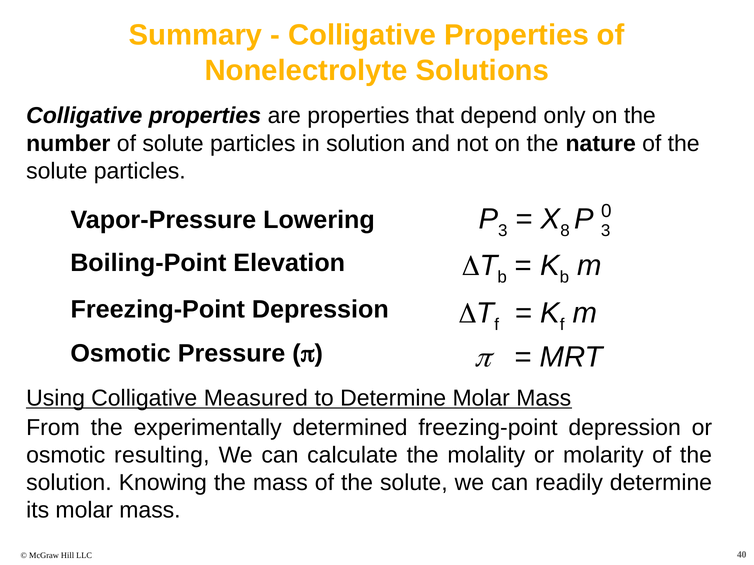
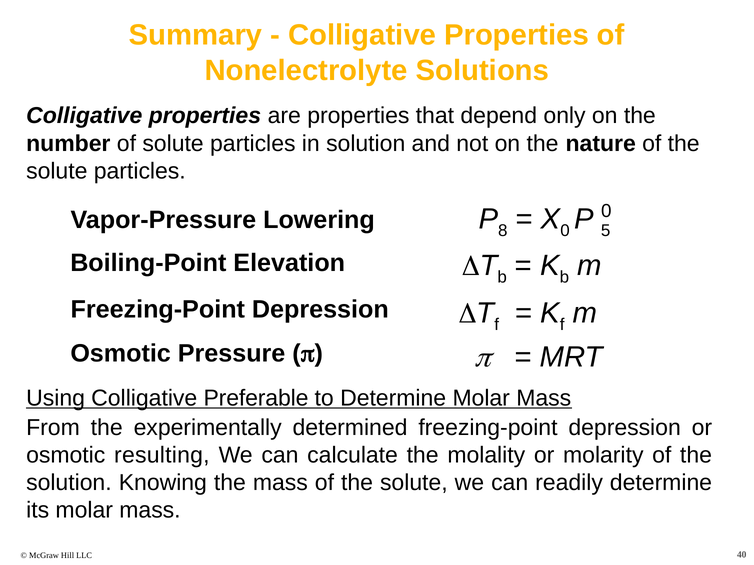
Lowering P 3: 3 -> 8 (503, 231)
8: 8 -> 0 (565, 231)
3: 3 -> 5 (606, 231)
Measured: Measured -> Preferable (256, 398)
